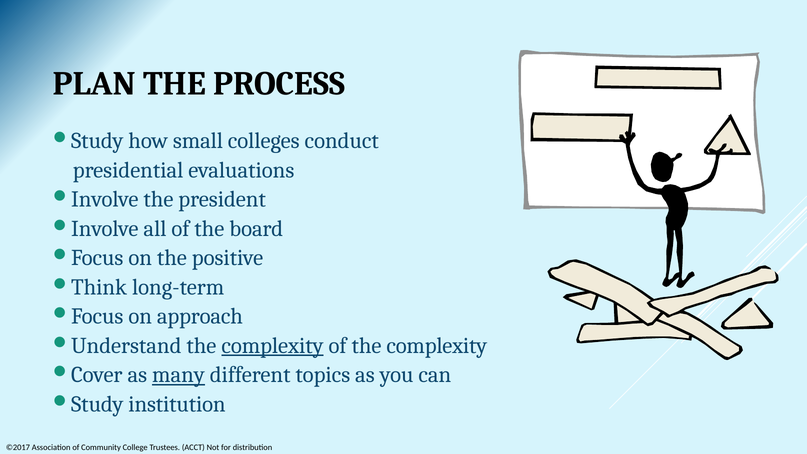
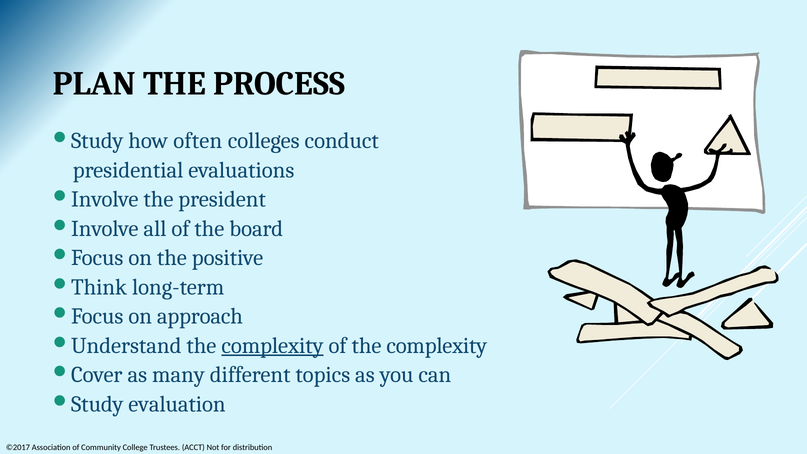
small: small -> often (198, 141)
many underline: present -> none (178, 375)
institution: institution -> evaluation (177, 404)
